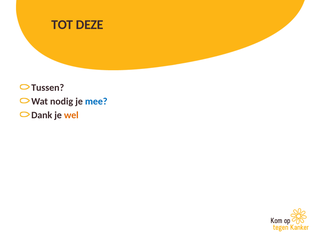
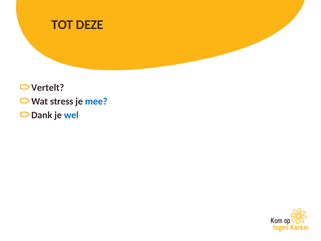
Tussen: Tussen -> Vertelt (48, 88)
nodig: nodig -> stress (62, 101)
wel colour: orange -> blue (71, 115)
